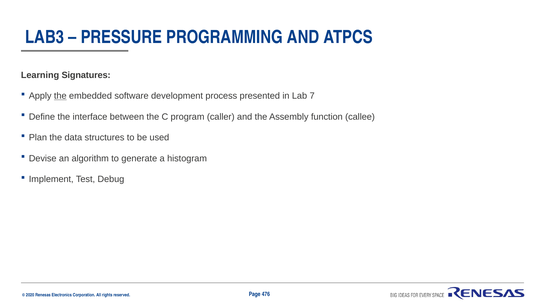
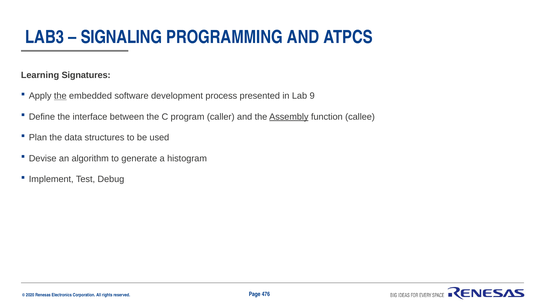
PRESSURE: PRESSURE -> SIGNALING (121, 37)
7: 7 -> 9 (312, 96)
Assembly underline: none -> present (289, 117)
